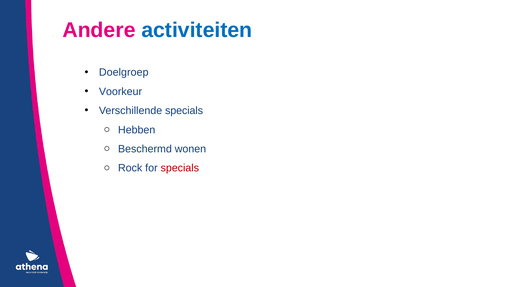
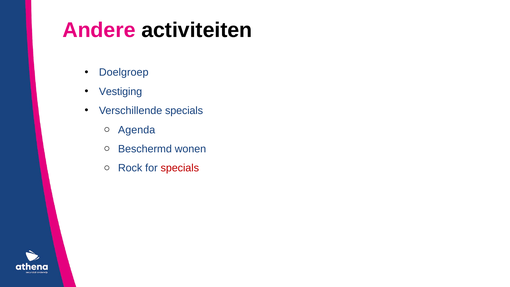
activiteiten colour: blue -> black (197, 30)
Voorkeur: Voorkeur -> Vestiging (121, 92)
Hebben: Hebben -> Agenda (137, 130)
